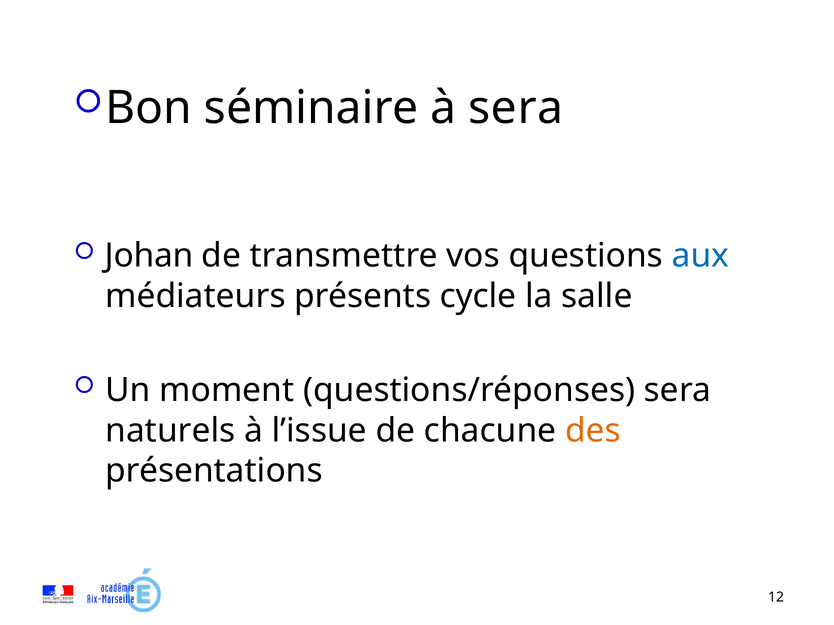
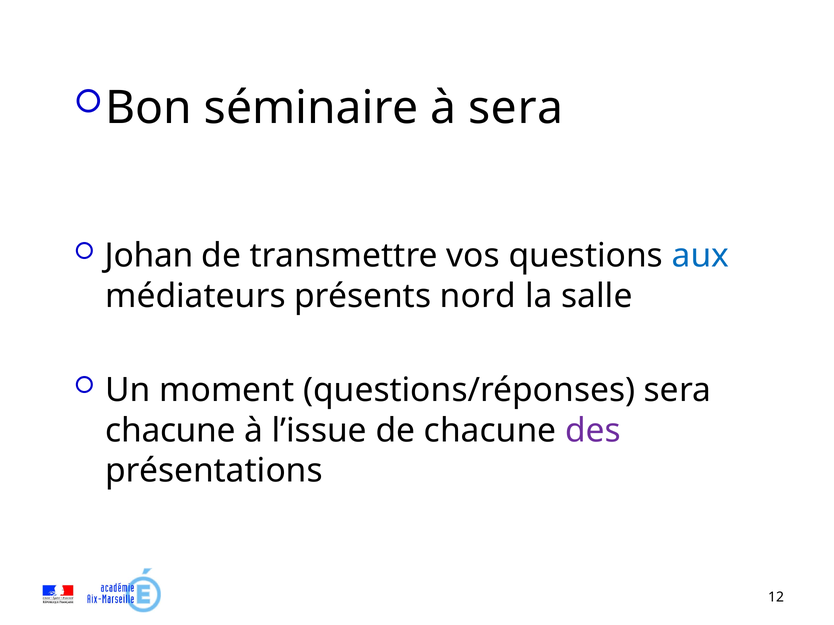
cycle: cycle -> nord (478, 296)
naturels: naturels -> chacune (171, 431)
des colour: orange -> purple (593, 431)
